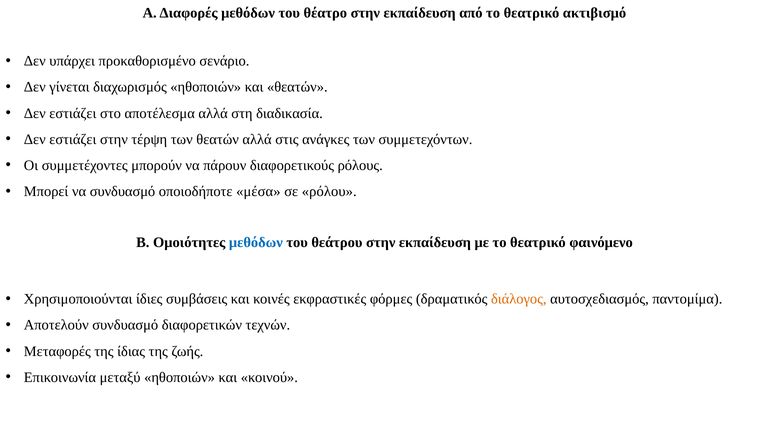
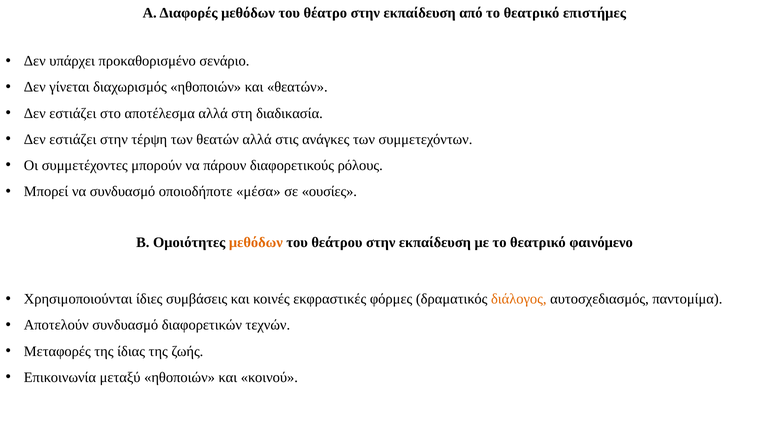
ακτιβισμό: ακτιβισμό -> επιστήμες (595, 13)
ρόλου: ρόλου -> ουσίες (329, 191)
μεθόδων colour: blue -> orange (256, 243)
